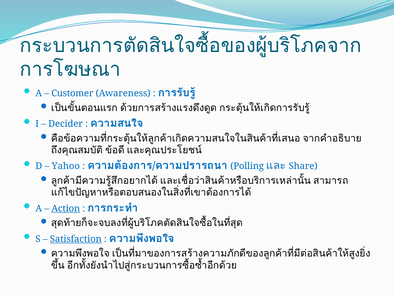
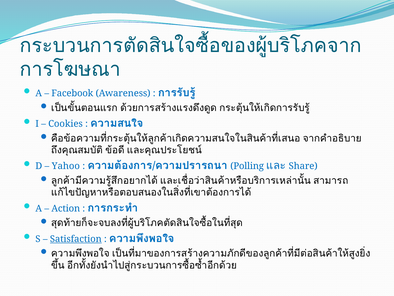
Customer: Customer -> Facebook (72, 93)
Decider: Decider -> Cookies (66, 124)
Action underline: present -> none (66, 208)
